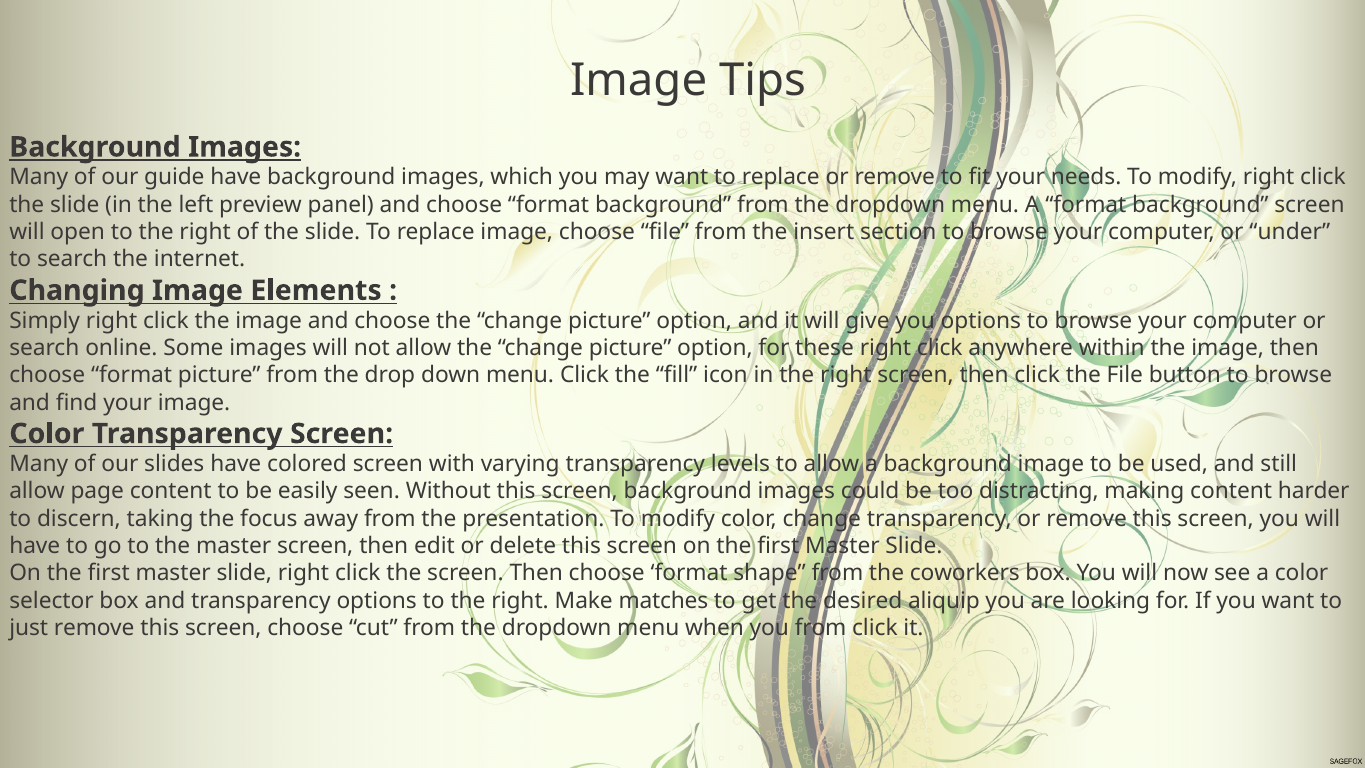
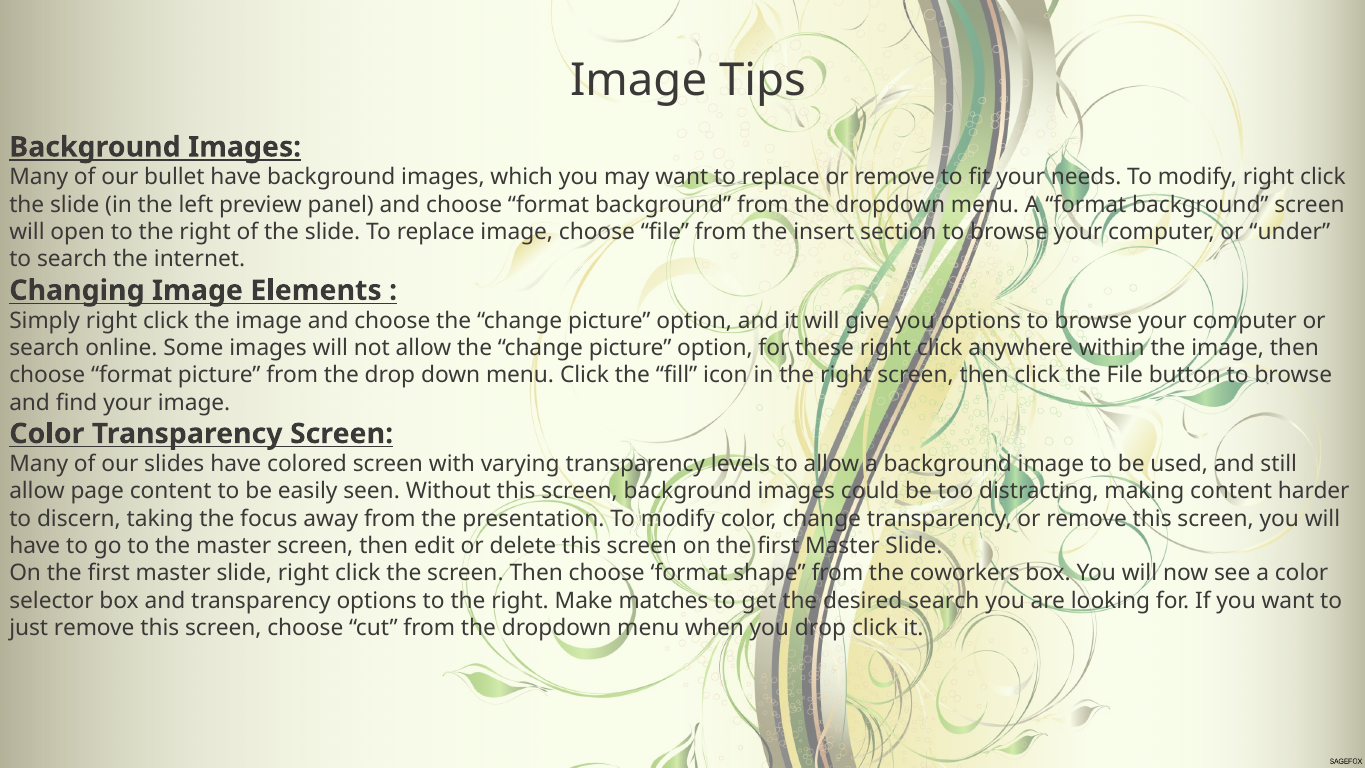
guide: guide -> bullet (174, 177)
desired aliquip: aliquip -> search (944, 600)
you from: from -> drop (820, 628)
